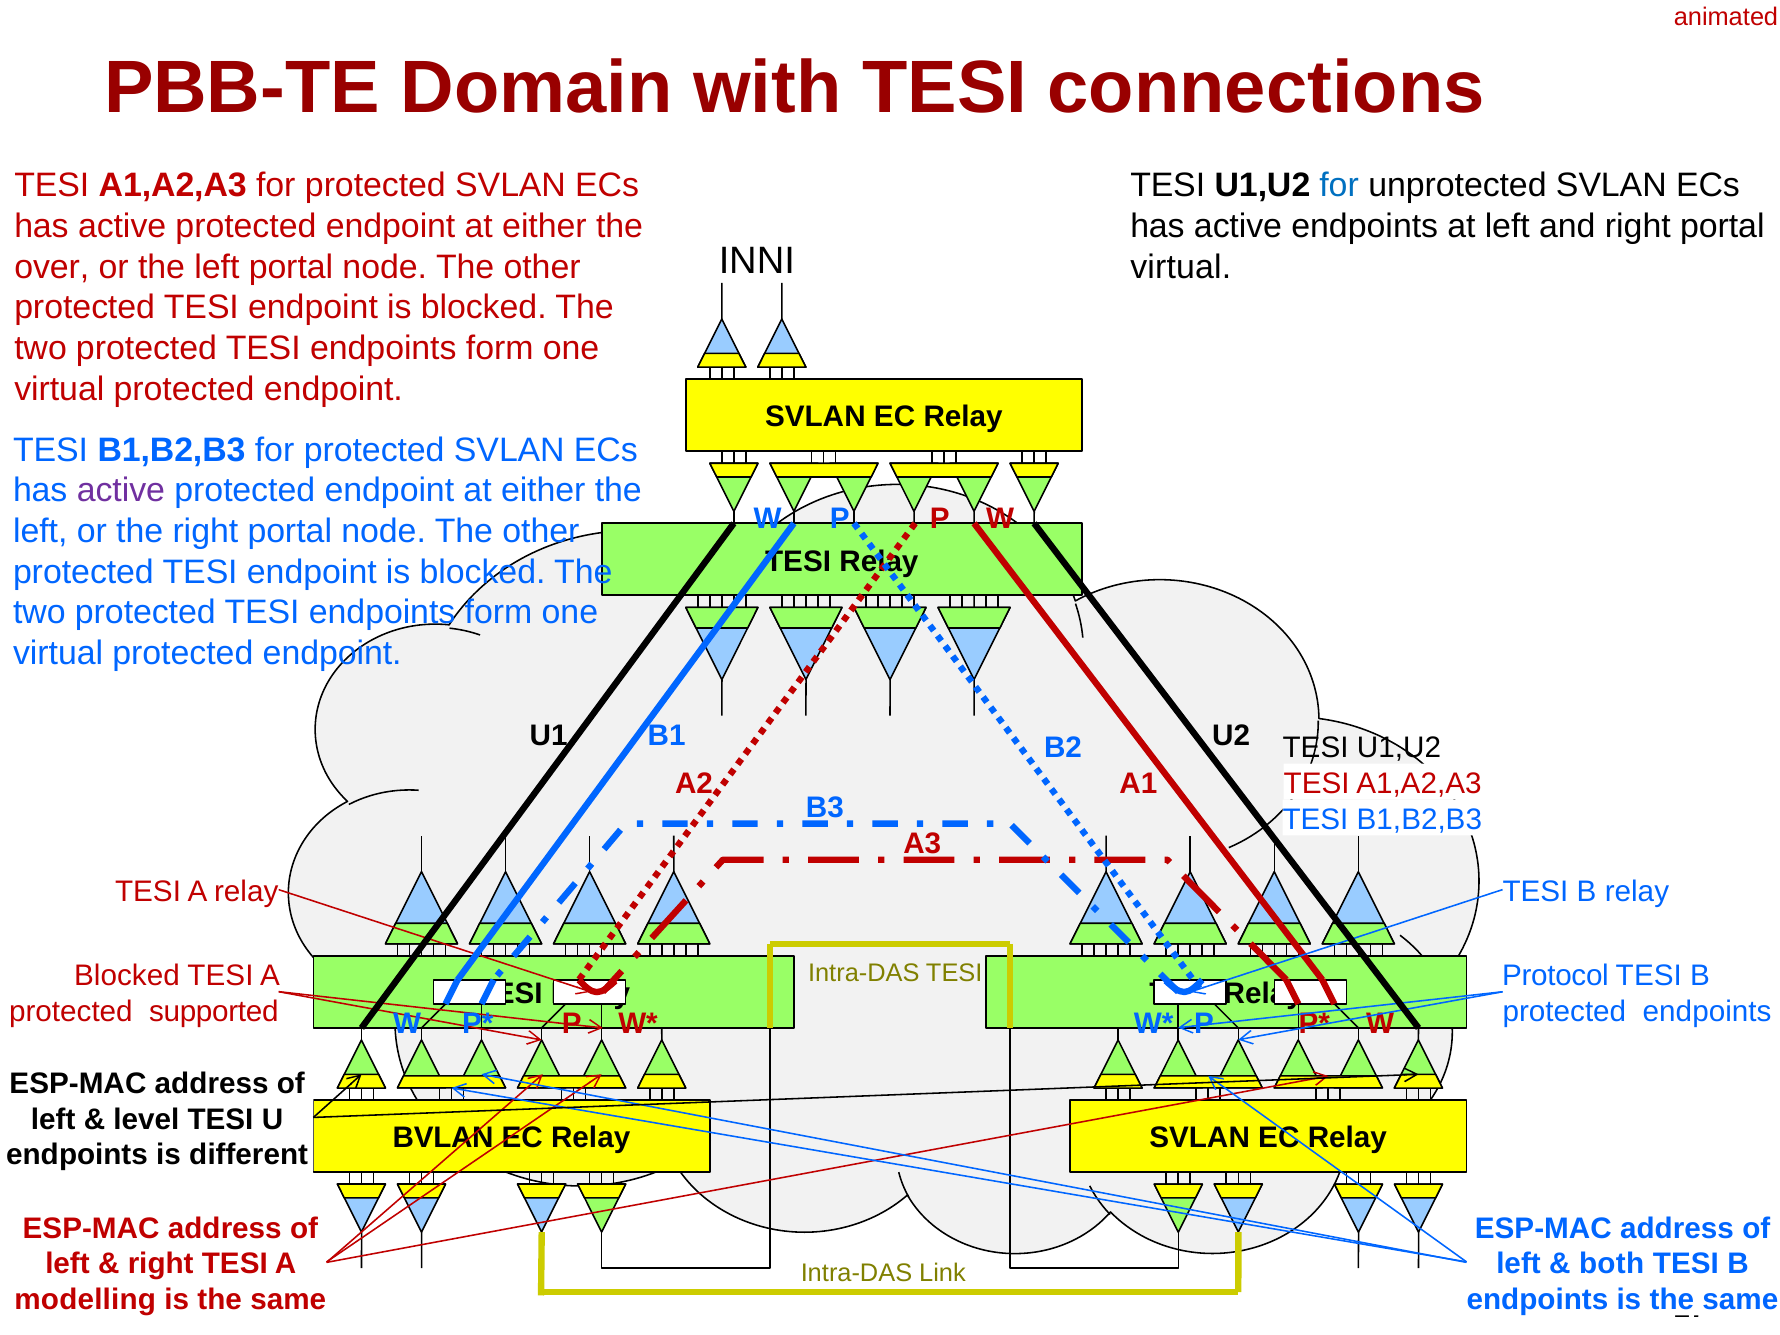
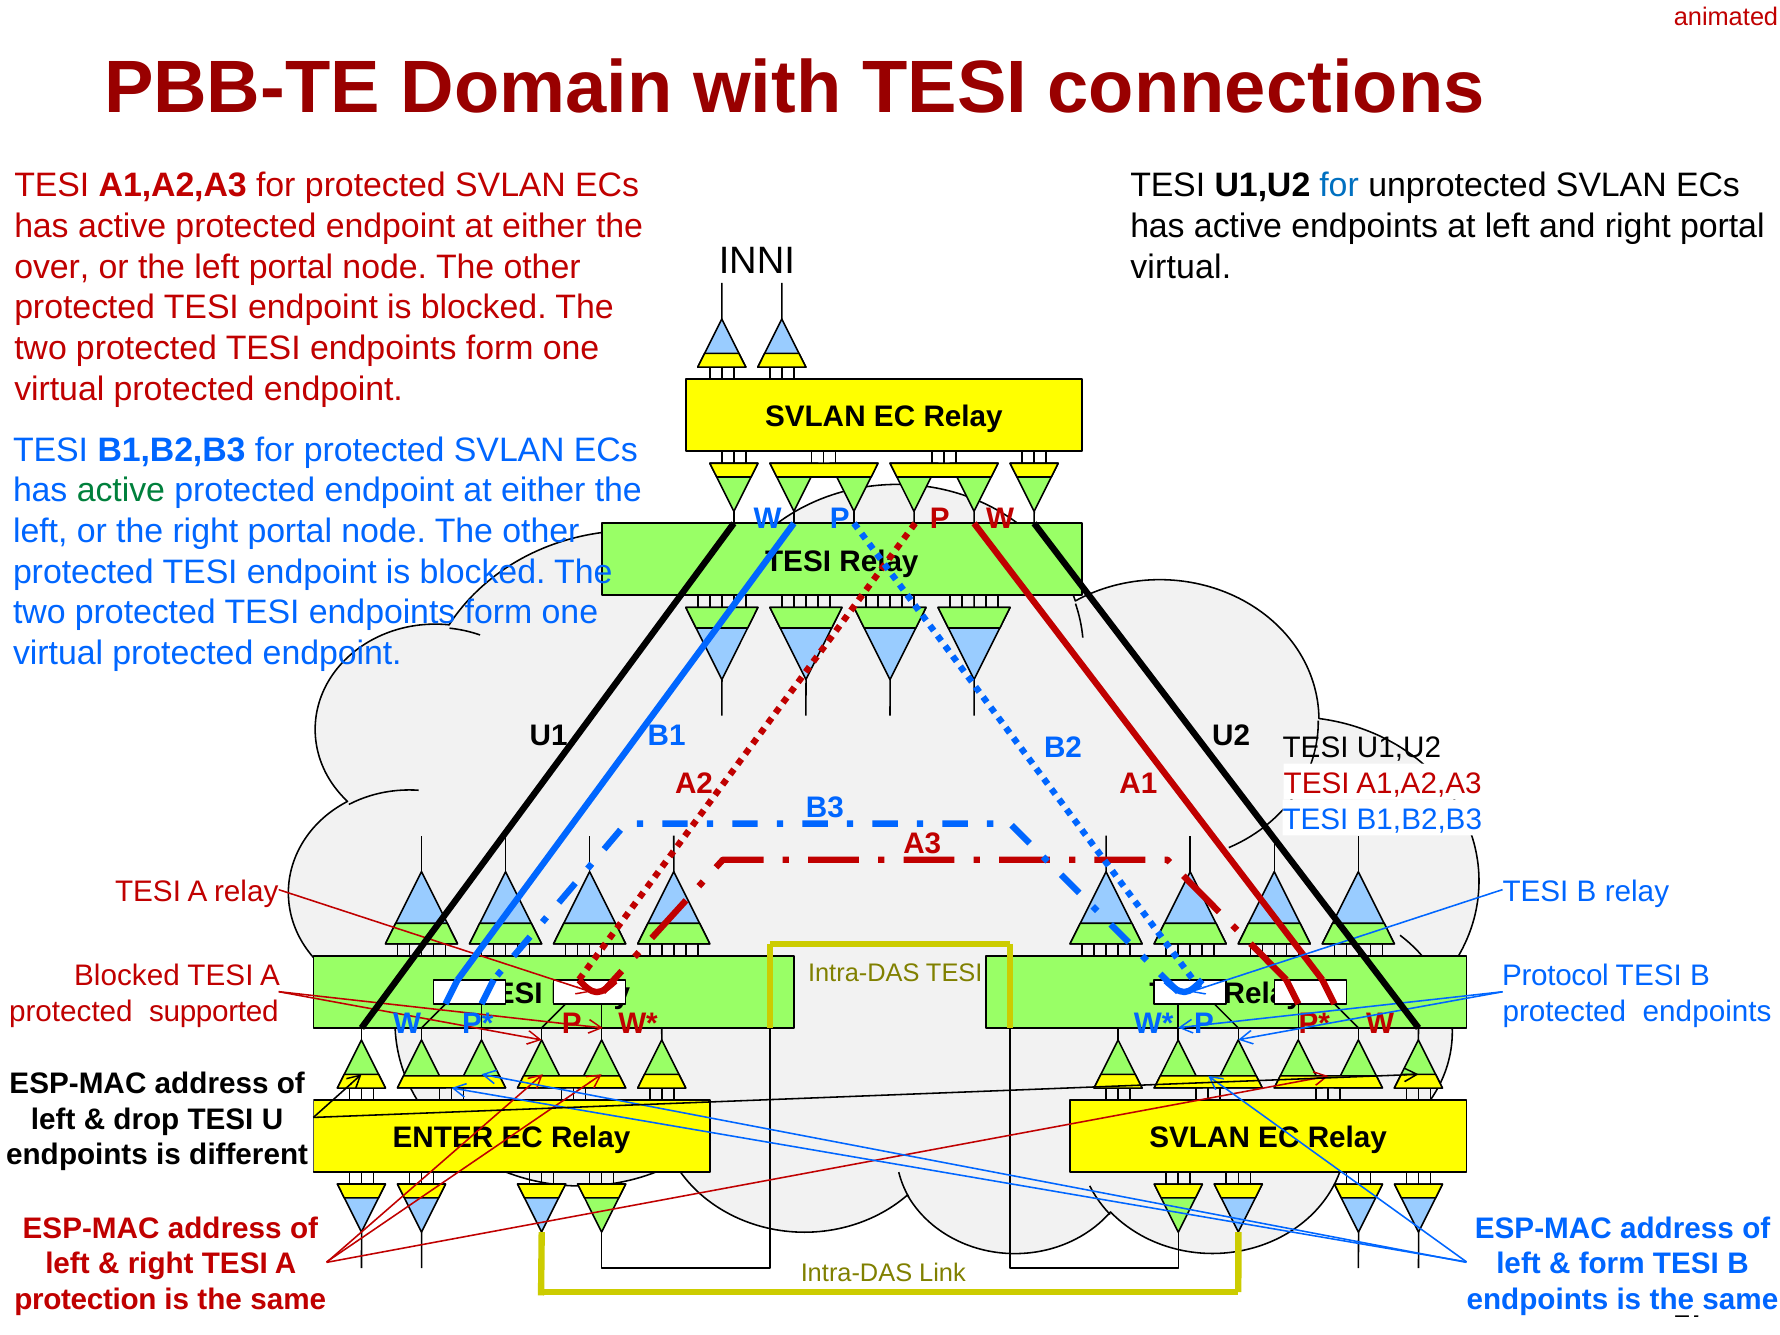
active colour: purple -> green (121, 490)
level: level -> drop (146, 1119)
BVLAN: BVLAN -> ENTER (443, 1138)
both: both -> form (1612, 1264)
modelling: modelling -> protection (85, 1299)
